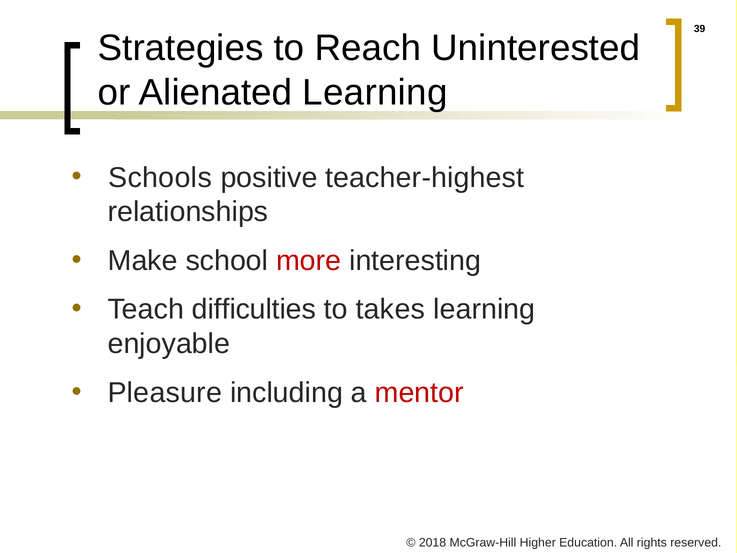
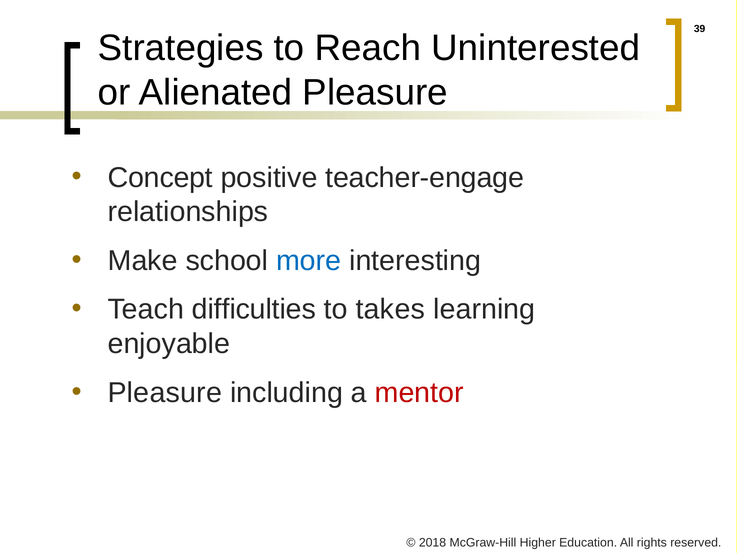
Alienated Learning: Learning -> Pleasure (375, 92)
Schools: Schools -> Concept (160, 177)
teacher-highest: teacher-highest -> teacher-engage (425, 177)
more colour: red -> blue (309, 261)
